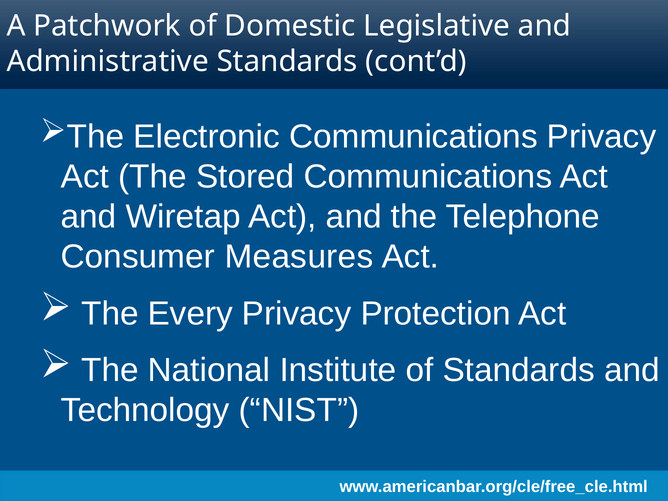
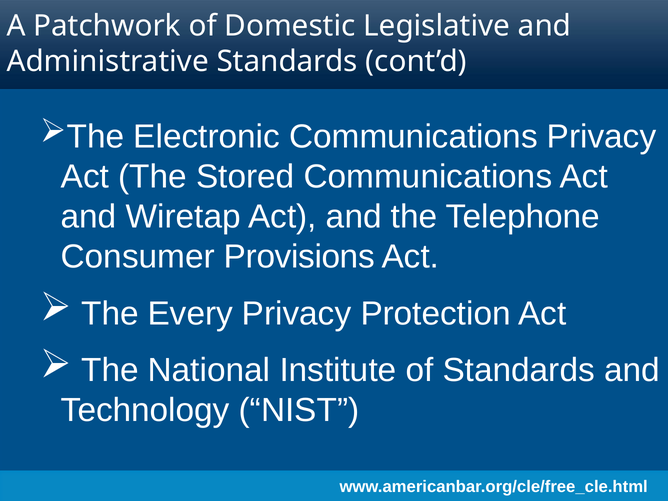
Measures: Measures -> Provisions (299, 257)
